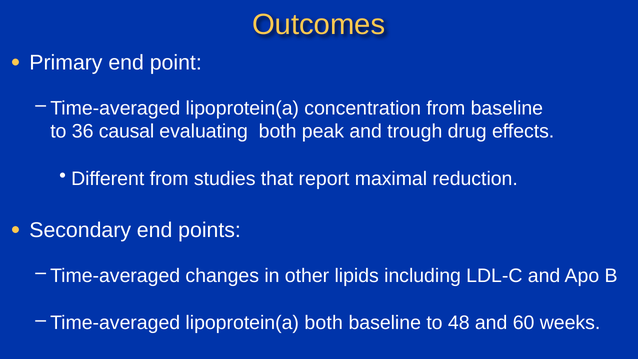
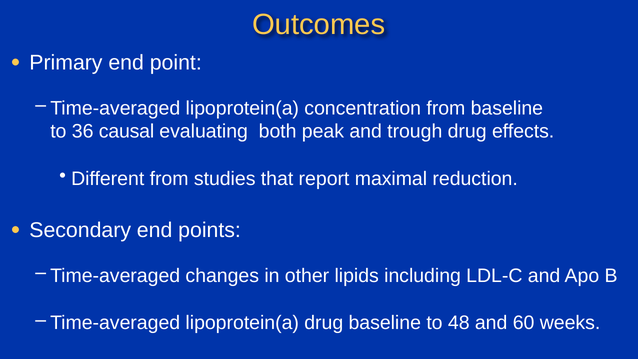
lipoprotein(a both: both -> drug (324, 323)
